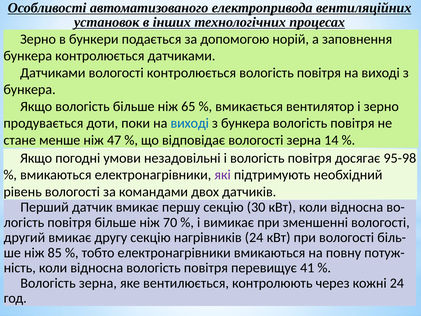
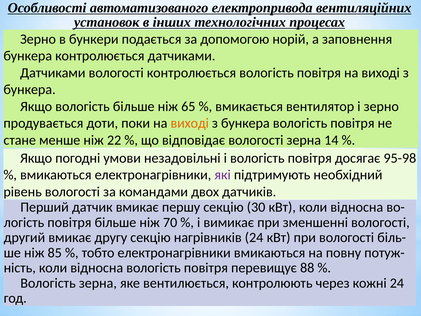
виході colour: blue -> orange (190, 123)
47: 47 -> 22 (114, 140)
41: 41 -> 88 (307, 268)
